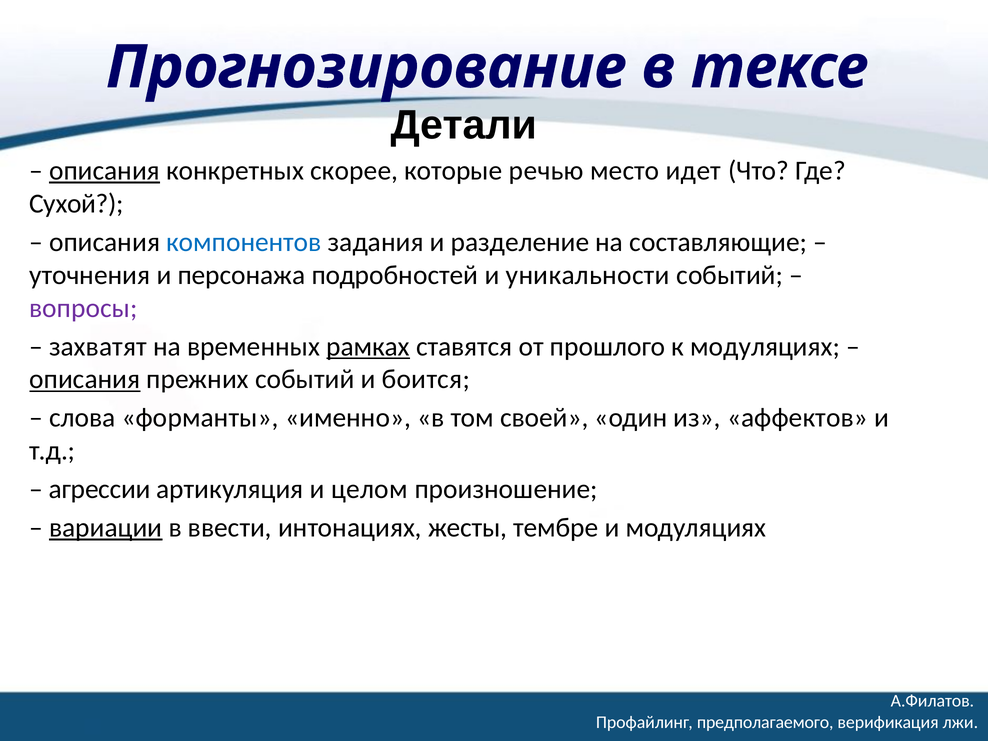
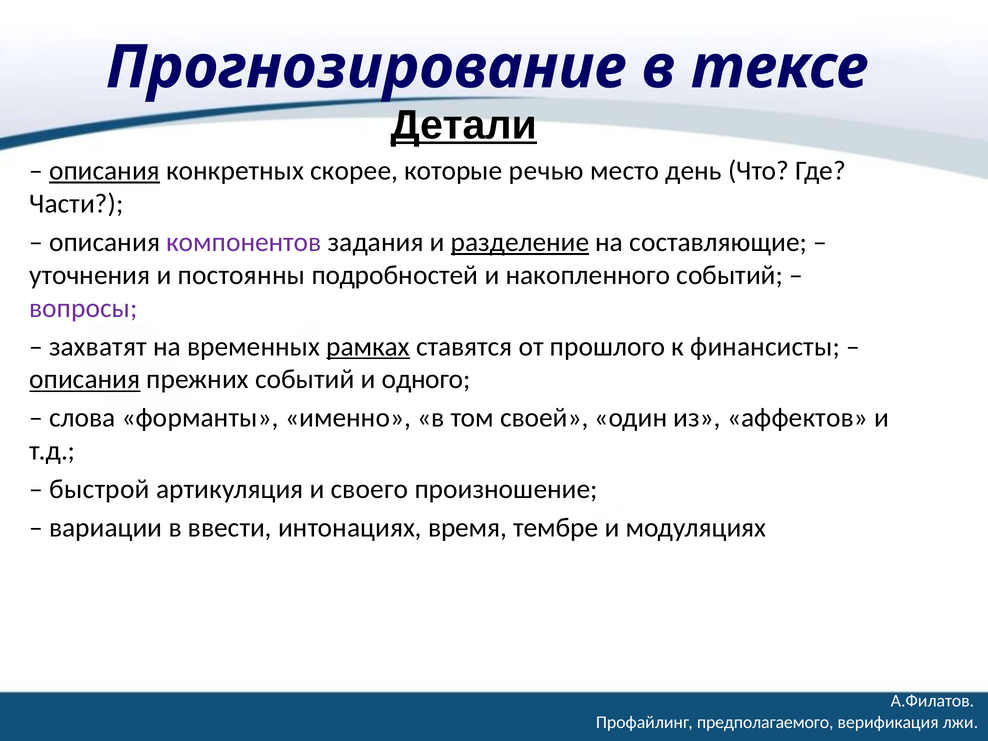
Детали underline: none -> present (464, 125)
идет: идет -> день (694, 171)
Сухой: Сухой -> Части (76, 204)
компонентов colour: blue -> purple (244, 242)
разделение underline: none -> present (520, 242)
персонажа: персонажа -> постоянны (241, 275)
уникальности: уникальности -> накопленного (588, 275)
к модуляциях: модуляциях -> финансисты (765, 346)
боится: боится -> одного (426, 379)
агрессии: агрессии -> быстрой (99, 489)
целом: целом -> своего (370, 489)
вариации underline: present -> none (106, 528)
жесты: жесты -> время (468, 528)
